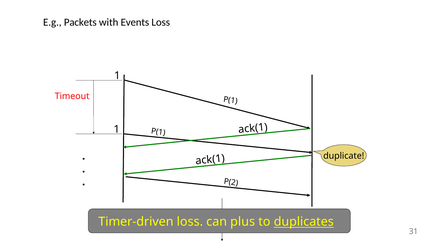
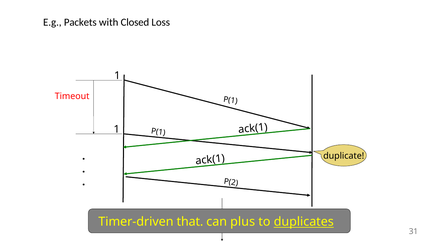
Events: Events -> Closed (135, 22)
loss: loss -> that (190, 222)
